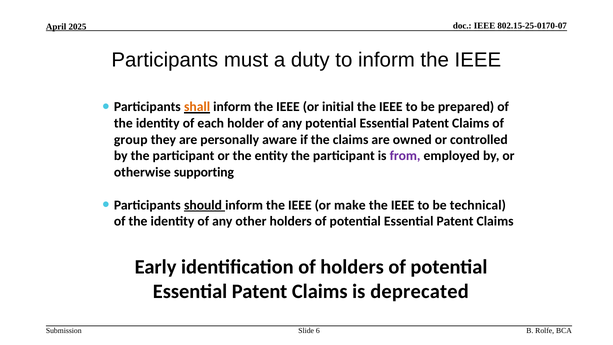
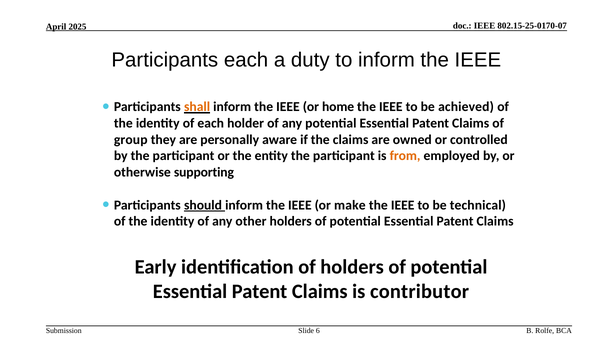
Participants must: must -> each (246, 60)
initial: initial -> home (338, 107)
prepared: prepared -> achieved (466, 107)
from colour: purple -> orange (405, 156)
deprecated: deprecated -> contributor (420, 291)
